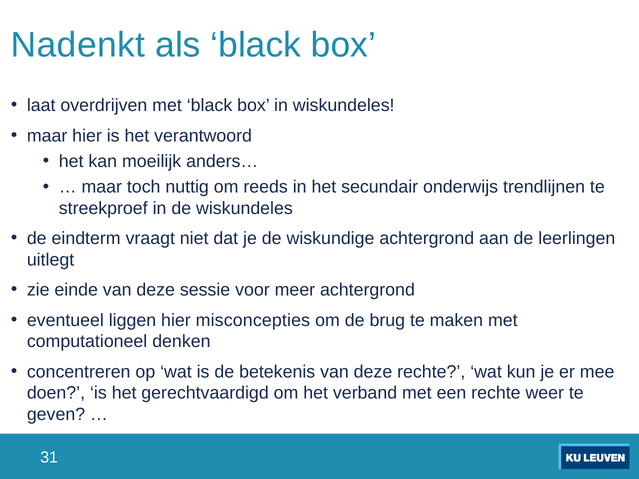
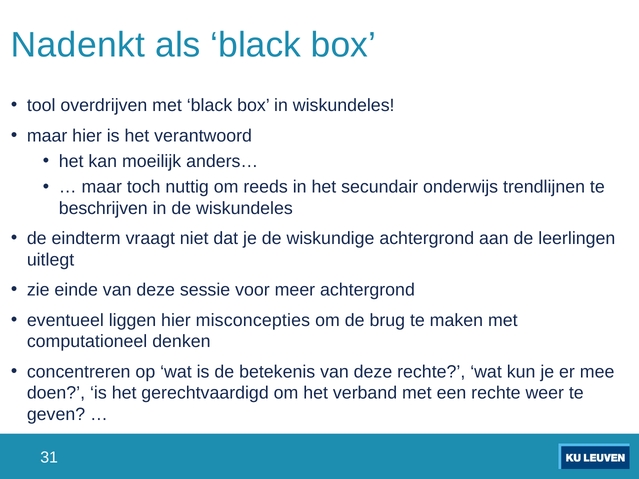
laat: laat -> tool (41, 106)
streekproef: streekproef -> beschrijven (103, 209)
